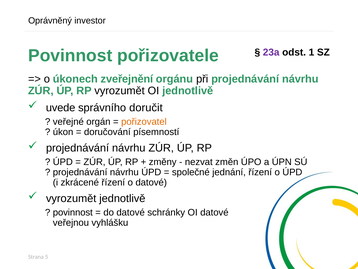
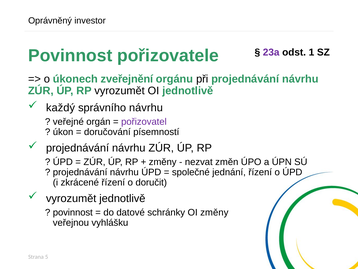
uvede: uvede -> každý (60, 107)
správního doručit: doručit -> návrhu (146, 107)
pořizovatel colour: orange -> purple (144, 121)
o datové: datové -> doručit (151, 182)
OI datové: datové -> změny (214, 212)
